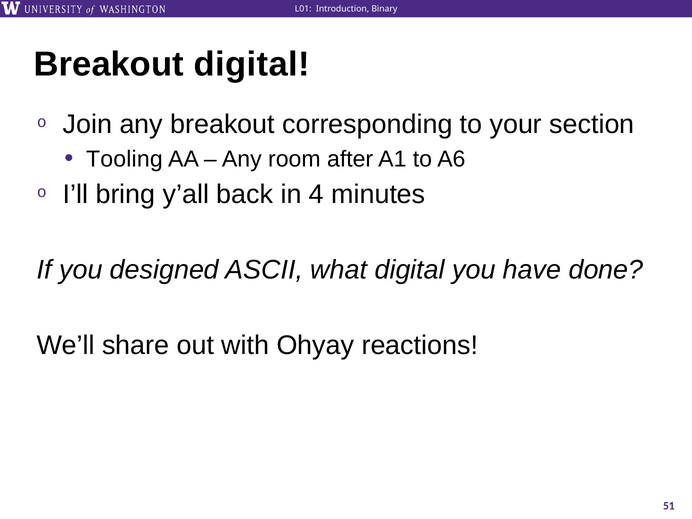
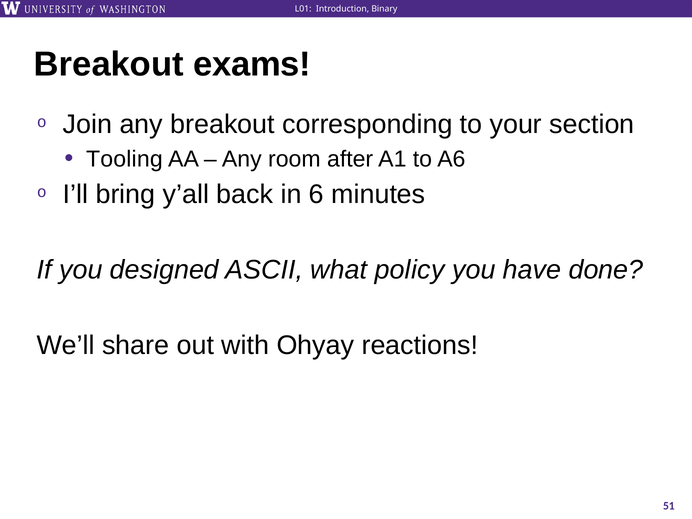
Breakout digital: digital -> exams (252, 64)
4: 4 -> 6 (316, 195)
what digital: digital -> policy (410, 270)
